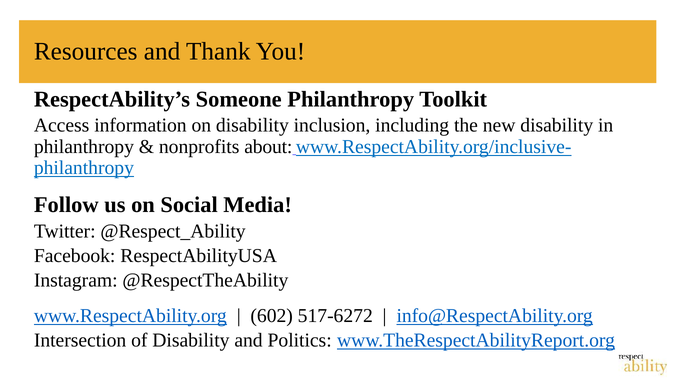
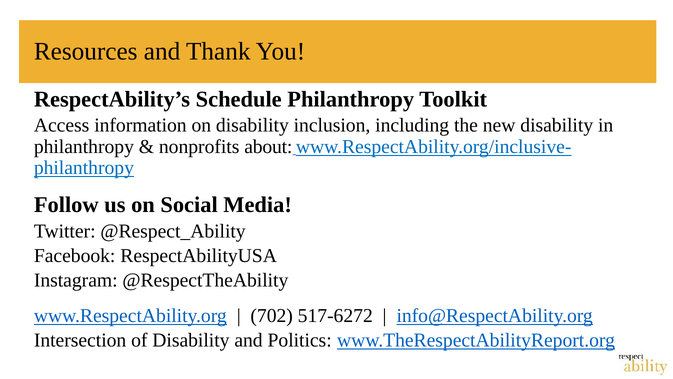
Someone: Someone -> Schedule (239, 99)
602: 602 -> 702 (272, 315)
